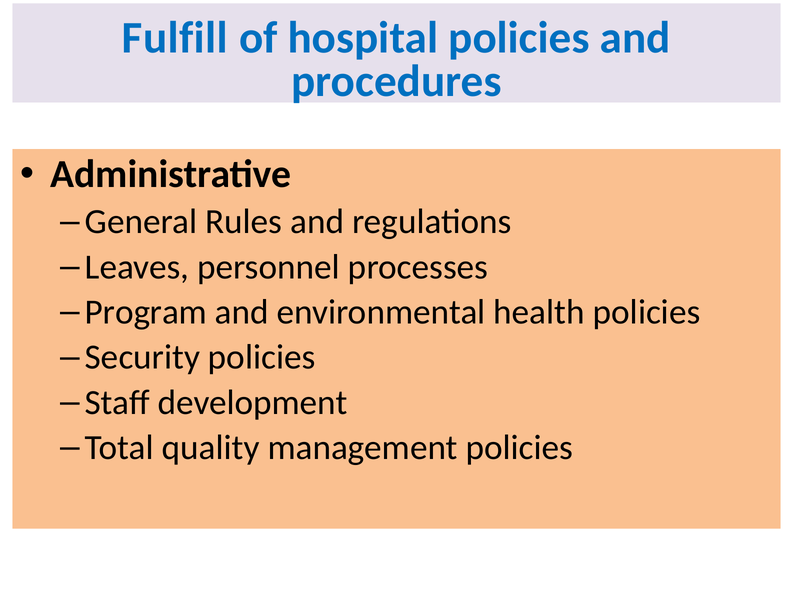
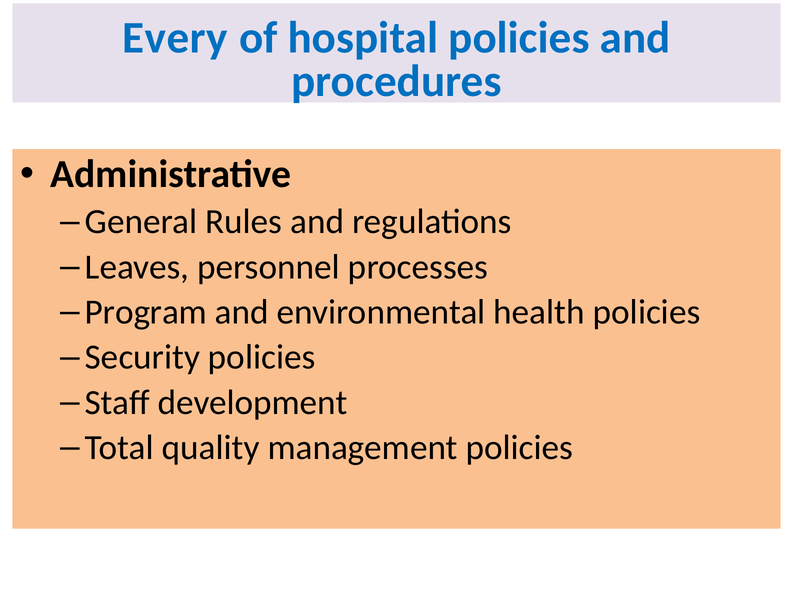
Fulfill: Fulfill -> Every (175, 38)
